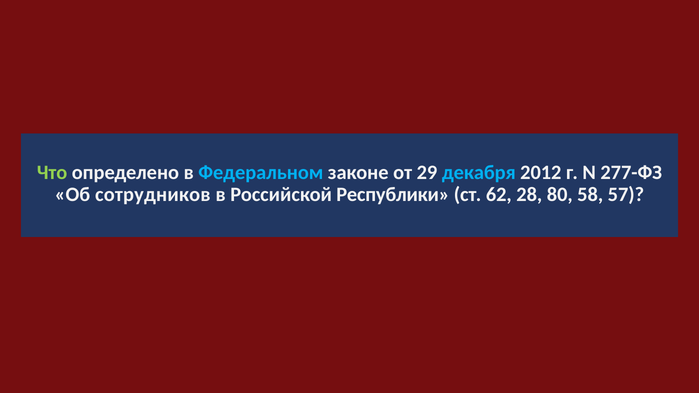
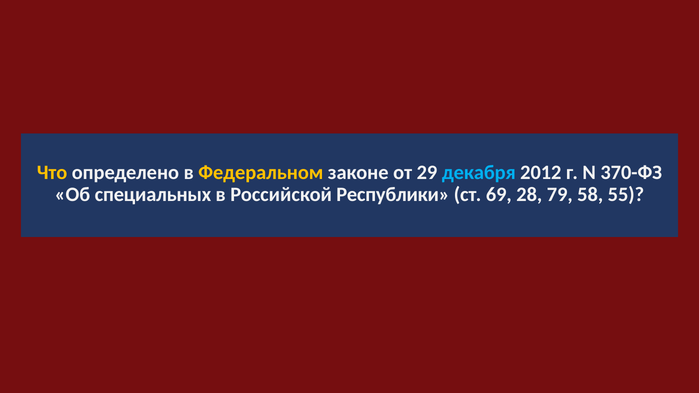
Что colour: light green -> yellow (52, 173)
Федеральном colour: light blue -> yellow (261, 173)
277-ФЗ: 277-ФЗ -> 370-ФЗ (631, 173)
сотрудников: сотрудников -> специальных (153, 195)
62: 62 -> 69 (499, 195)
80: 80 -> 79 (560, 195)
57: 57 -> 55 (626, 195)
